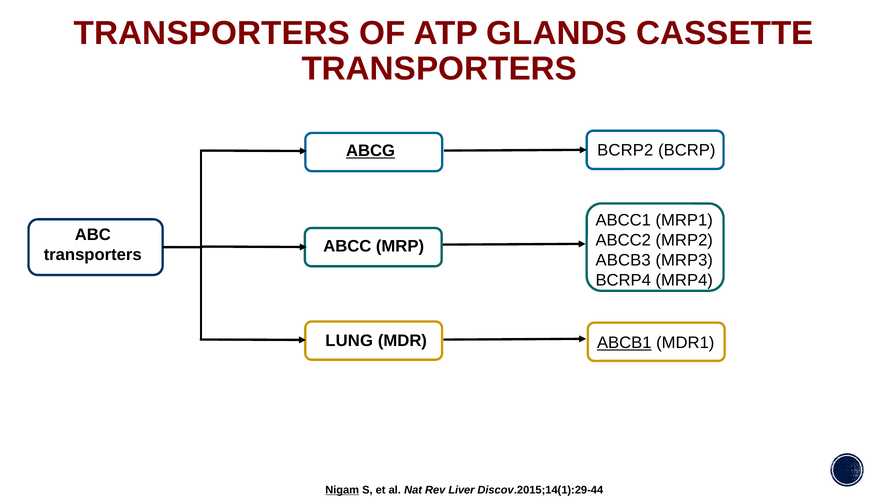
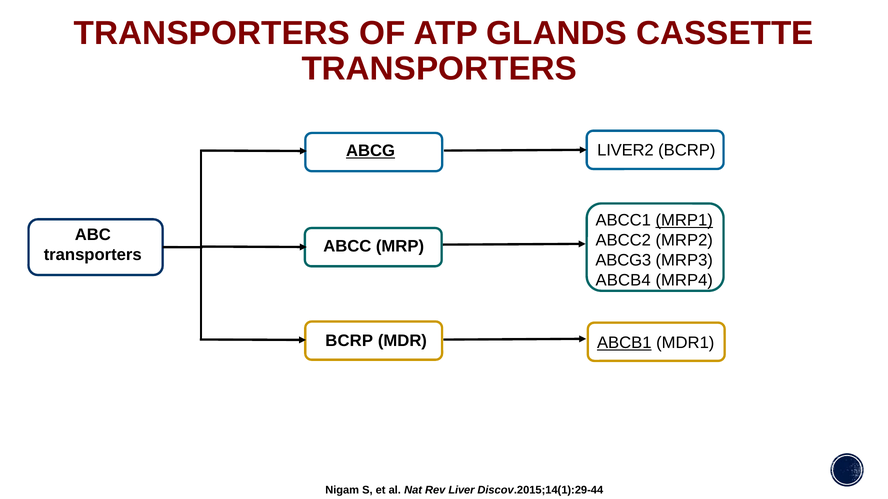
BCRP2: BCRP2 -> LIVER2 (625, 150)
MRP1 underline: none -> present (684, 220)
ABCB3: ABCB3 -> ABCG3 (623, 260)
BCRP4: BCRP4 -> ABCB4 (623, 280)
LUNG: LUNG -> BCRP (349, 341)
Nigam underline: present -> none (342, 491)
